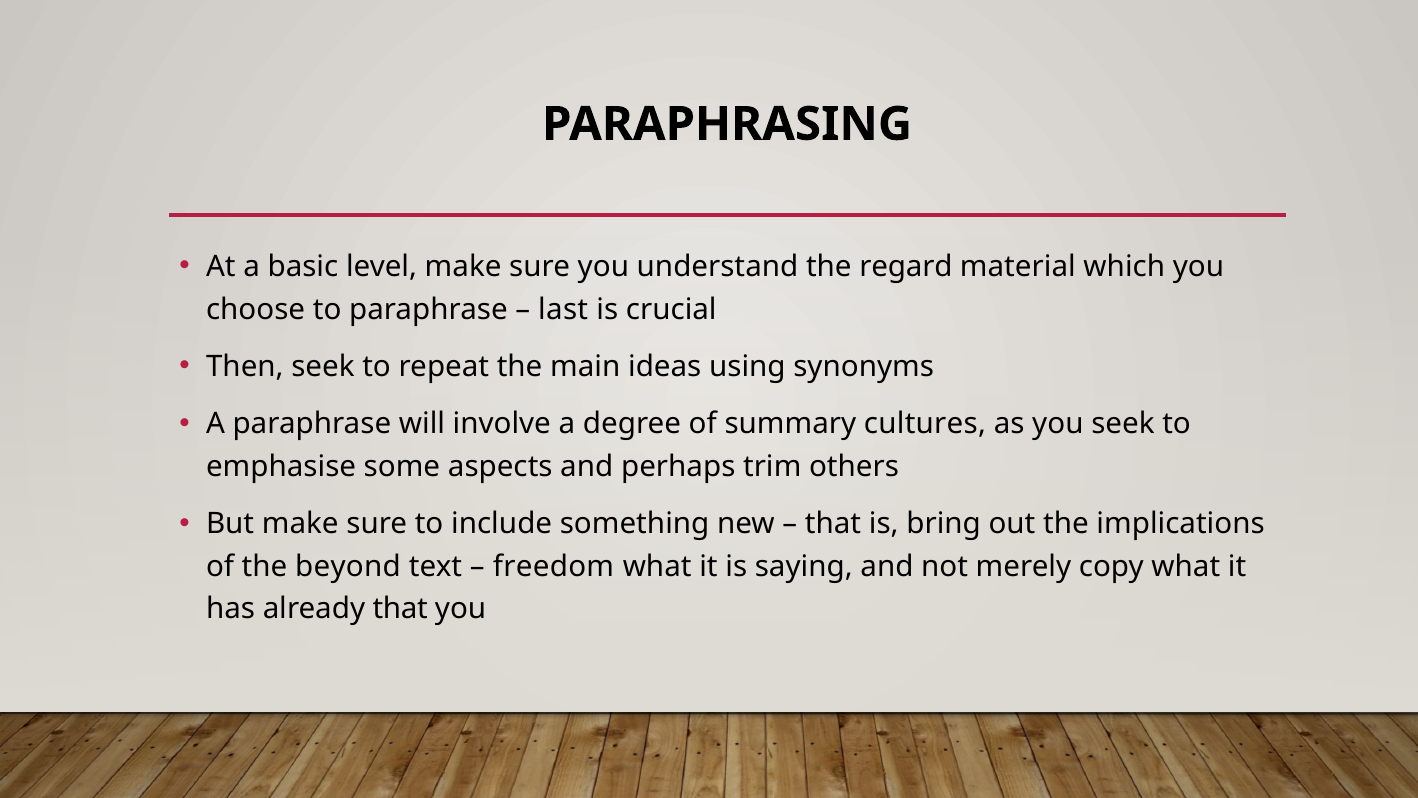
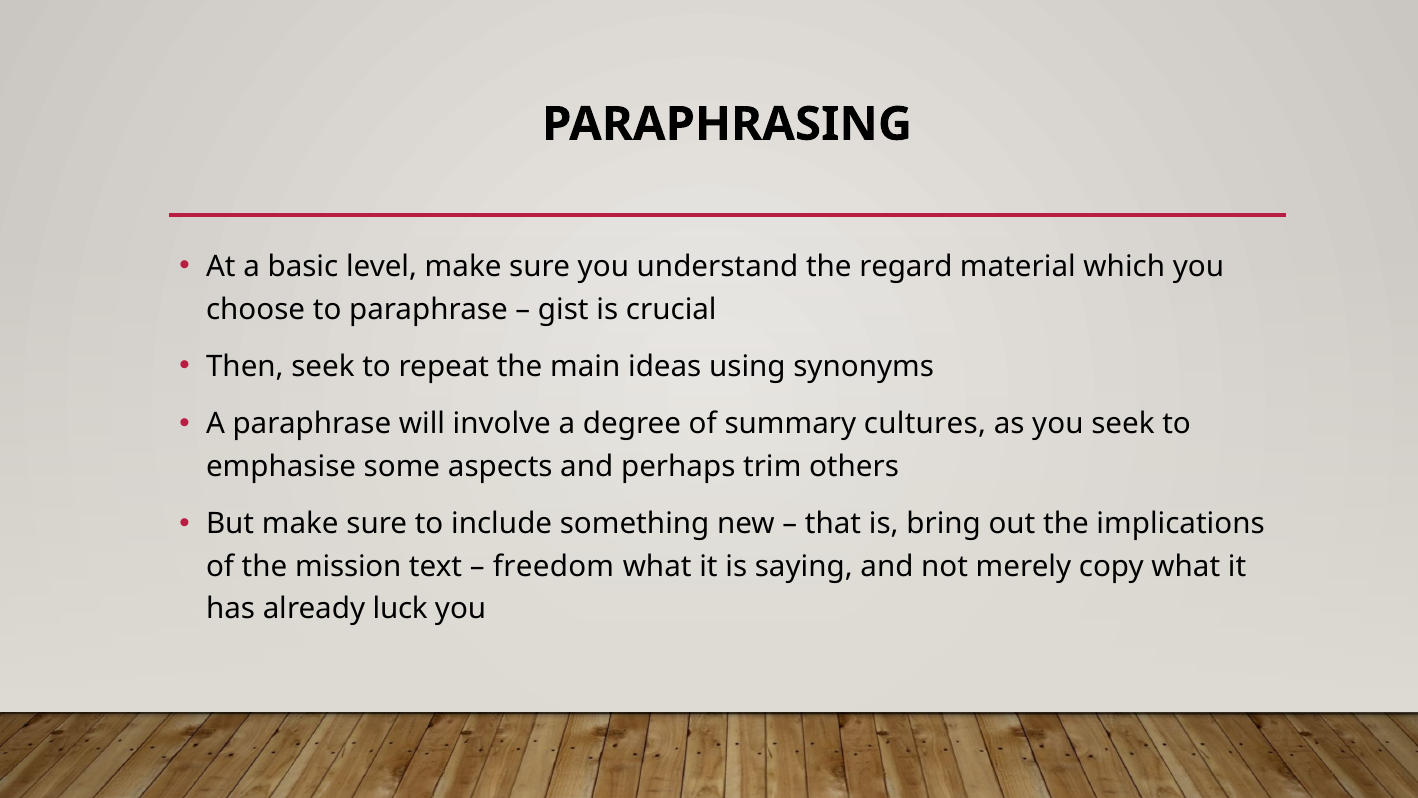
last: last -> gist (563, 309)
beyond: beyond -> mission (348, 566)
already that: that -> luck (400, 609)
